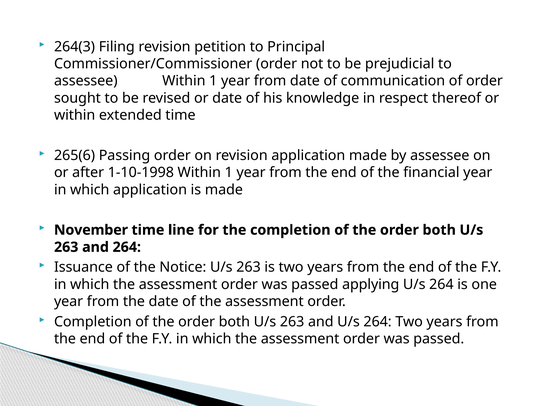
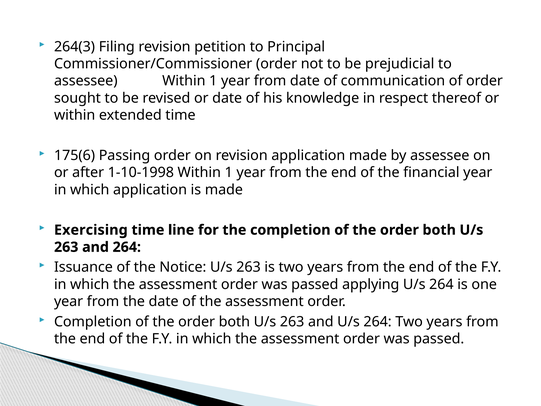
265(6: 265(6 -> 175(6 (75, 155)
November: November -> Exercising (91, 230)
